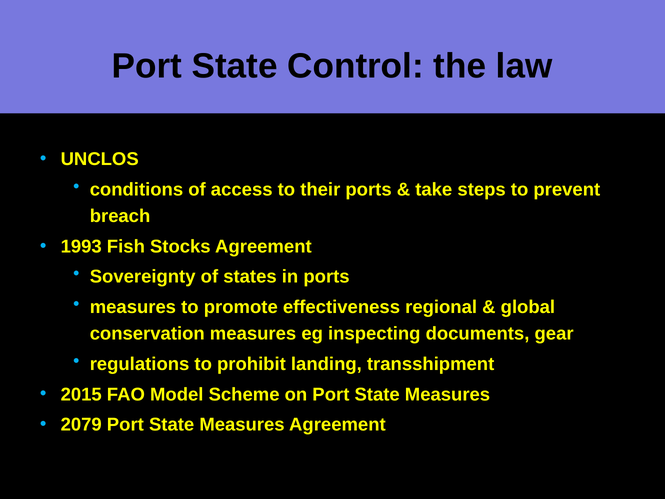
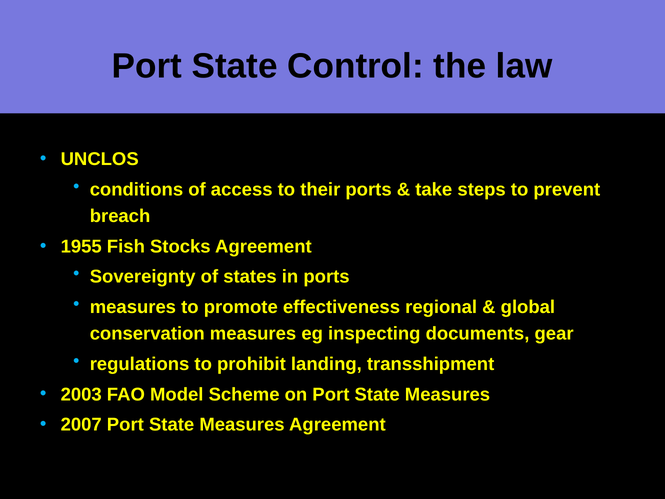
1993: 1993 -> 1955 (81, 246)
2015: 2015 -> 2003 (81, 394)
2079: 2079 -> 2007 (81, 425)
